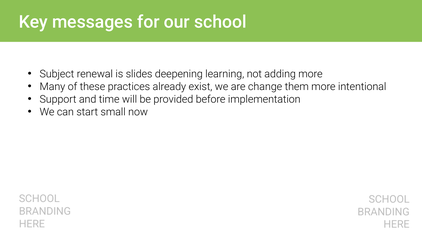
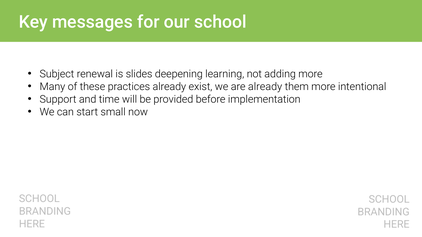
are change: change -> already (265, 87)
